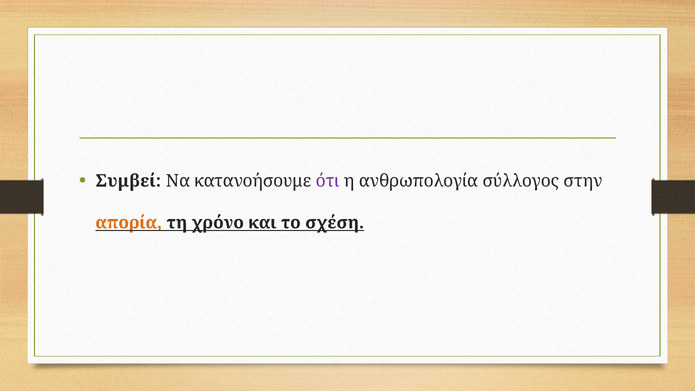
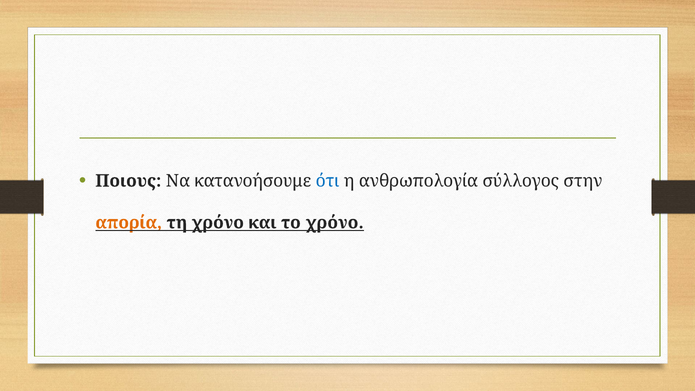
Συμβεί: Συμβεί -> Ποιους (128, 181)
ότι colour: purple -> blue (327, 181)
το σχέση: σχέση -> χρόνο (335, 223)
